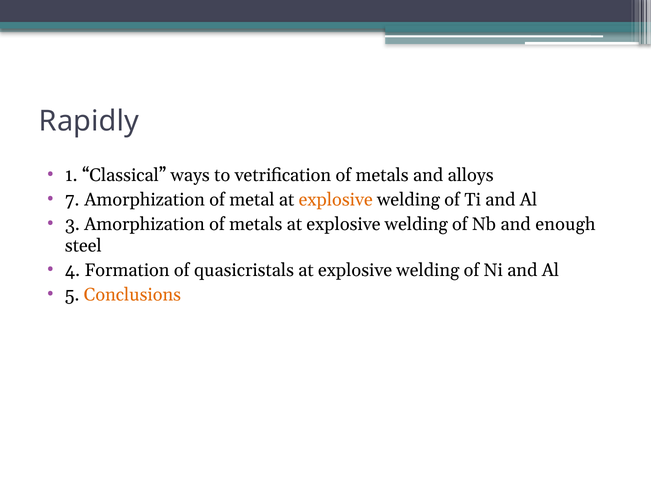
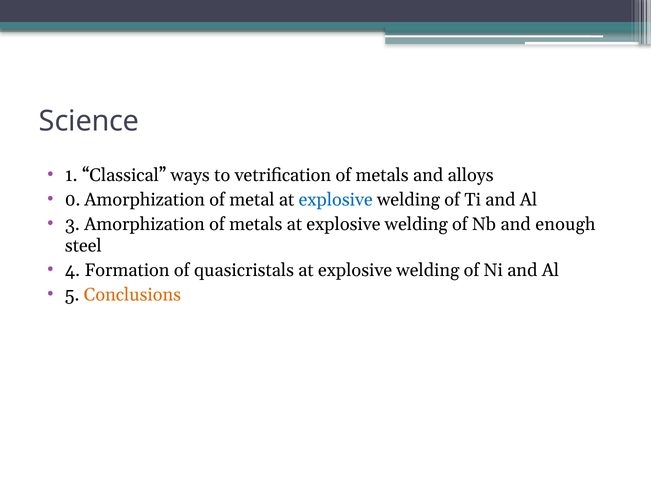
Rapidly: Rapidly -> Science (89, 121)
7: 7 -> 0 (73, 200)
explosive colour: orange -> blue (336, 200)
